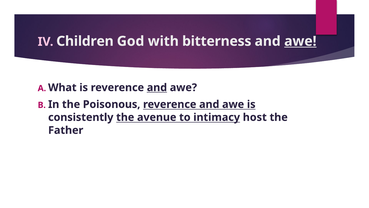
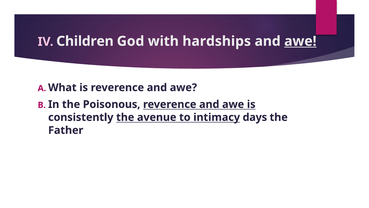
bitterness: bitterness -> hardships (217, 41)
and underline: present -> none (157, 87)
host: host -> days (255, 117)
